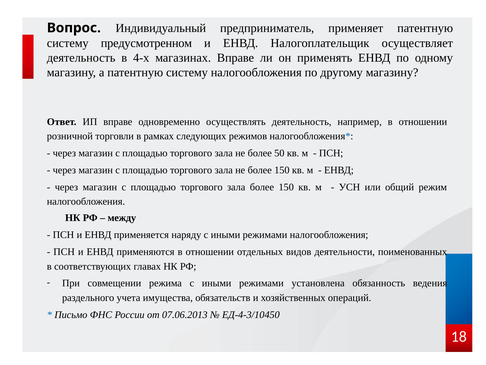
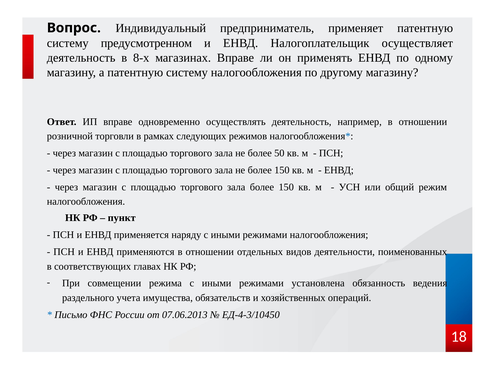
4-х: 4-х -> 8-х (141, 58)
между: между -> пункт (122, 218)
